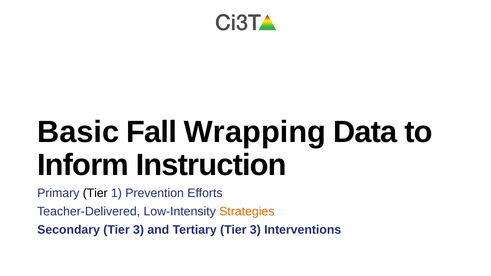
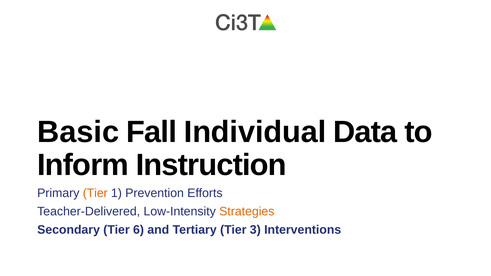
Wrapping: Wrapping -> Individual (255, 132)
Tier colour: black -> orange (95, 193)
Secondary Tier 3: 3 -> 6 (139, 230)
